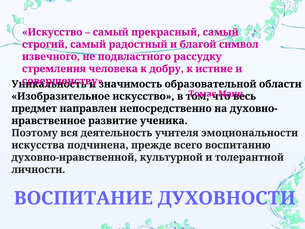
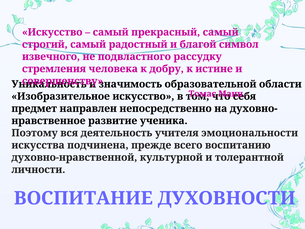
весь: весь -> себя (244, 96)
